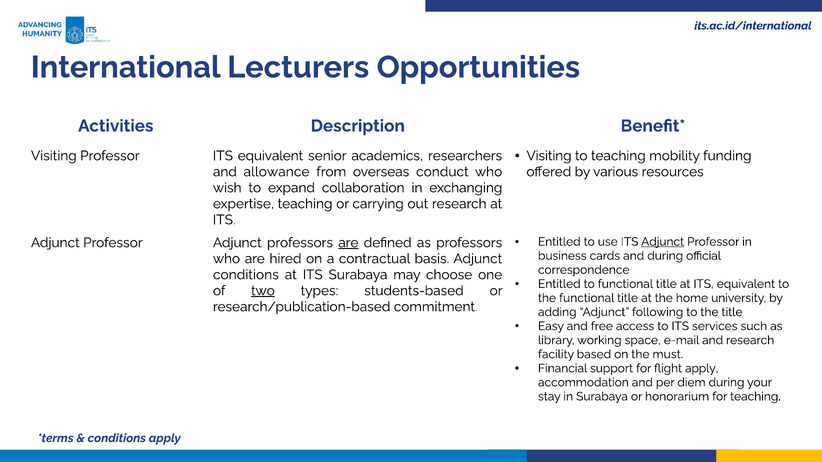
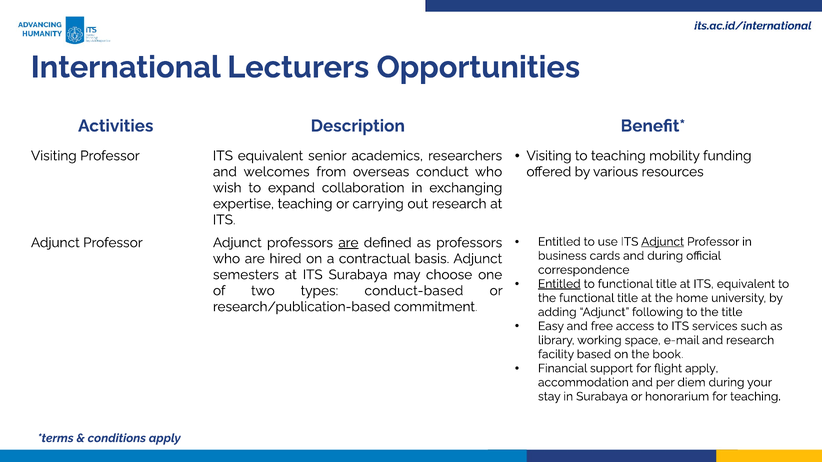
allowance: allowance -> welcomes (277, 172)
conditions: conditions -> semesters (246, 275)
Entitled underline: none -> present (559, 284)
two underline: present -> none (263, 291)
students-based: students-based -> conduct-based (414, 291)
must: must -> book (668, 355)
